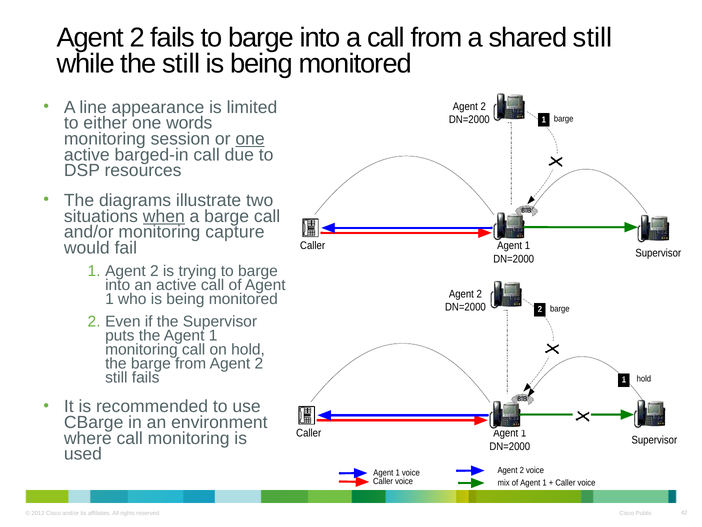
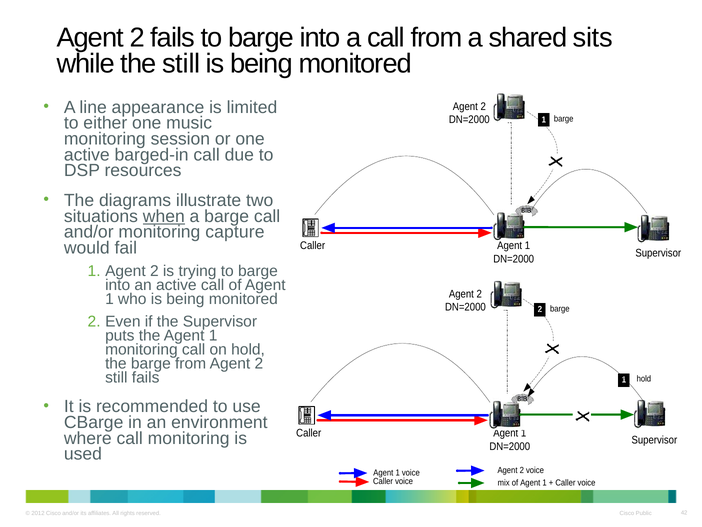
shared still: still -> sits (593, 38)
words: words -> music (189, 123)
one underline: present -> none (250, 139)
